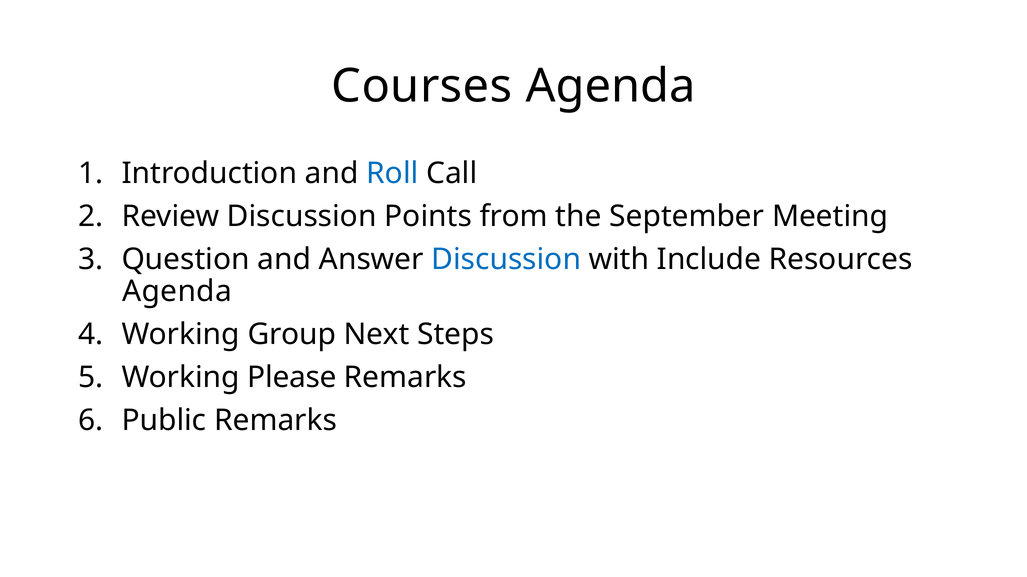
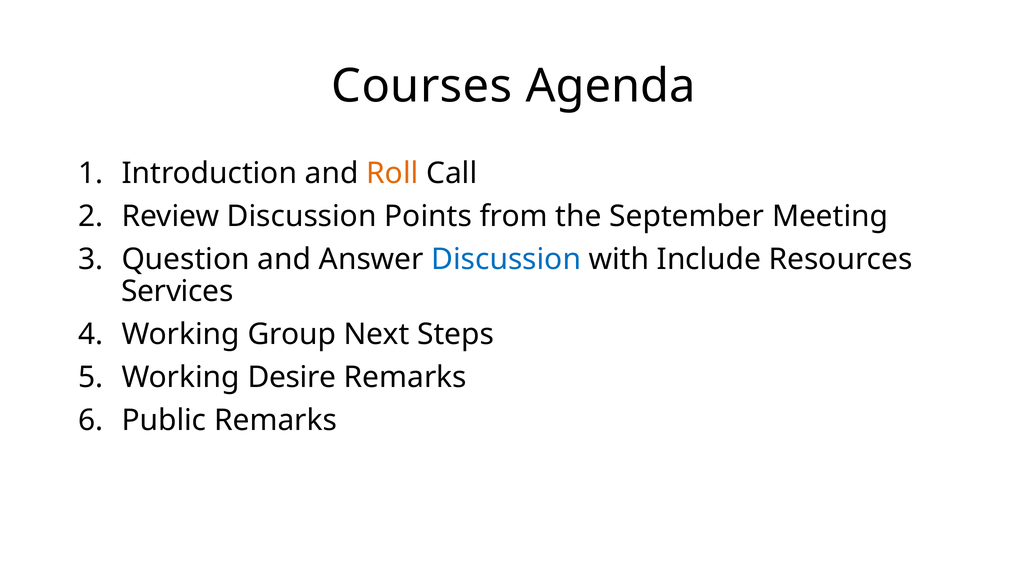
Roll colour: blue -> orange (392, 174)
Agenda: Agenda -> Services (177, 292)
Please: Please -> Desire (292, 378)
